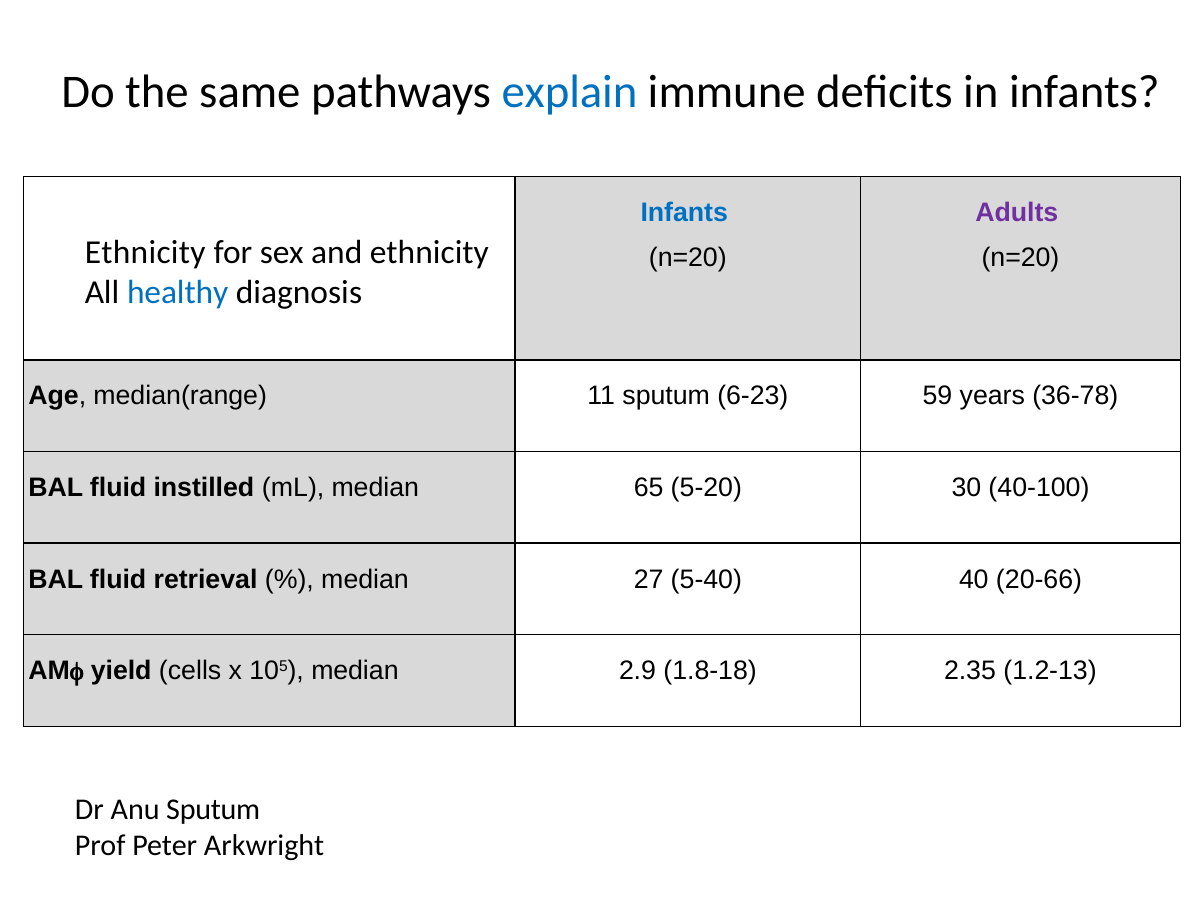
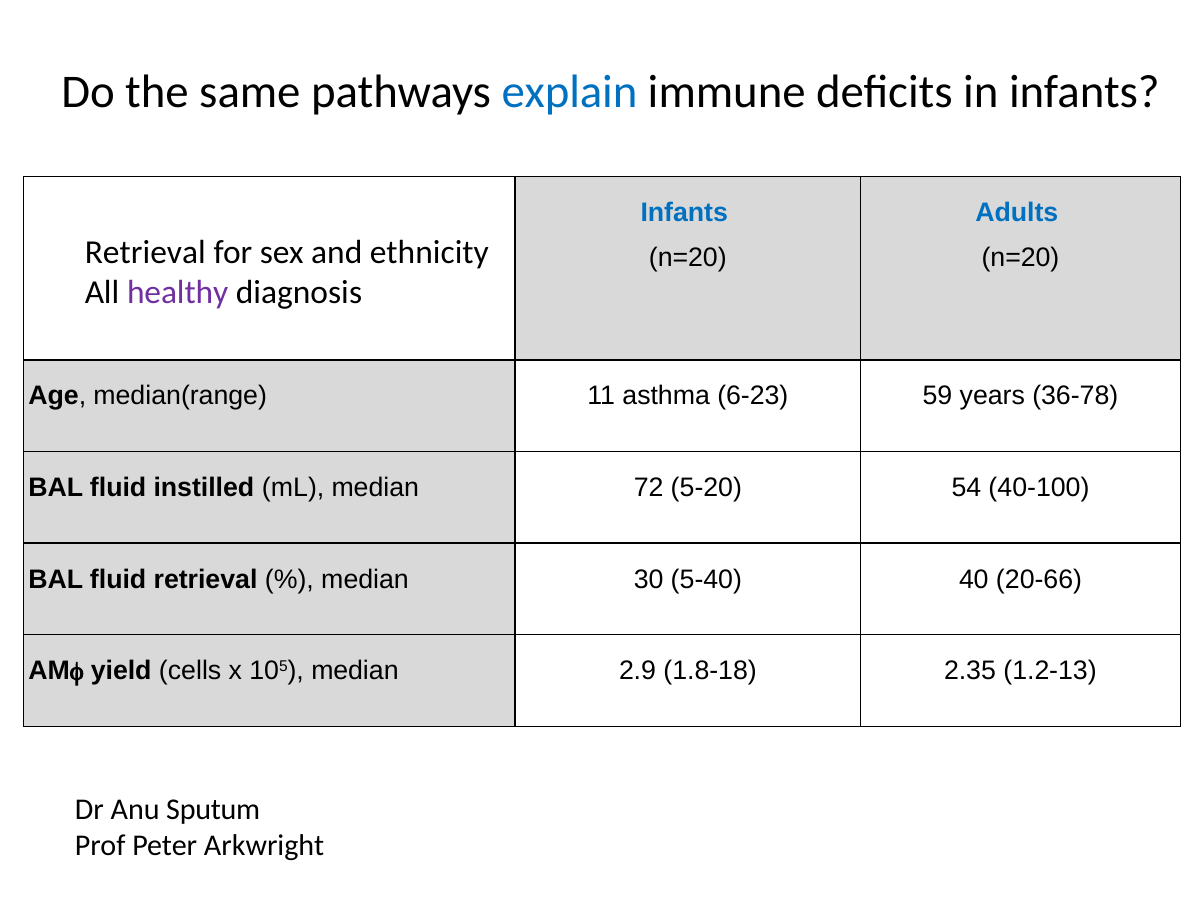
Adults colour: purple -> blue (1017, 213)
Ethnicity: Ethnicity -> Retrieval (145, 252)
healthy colour: blue -> purple (178, 292)
11 sputum: sputum -> asthma (666, 396)
65: 65 -> 72 (649, 488)
30: 30 -> 54 (966, 488)
27: 27 -> 30 (649, 579)
